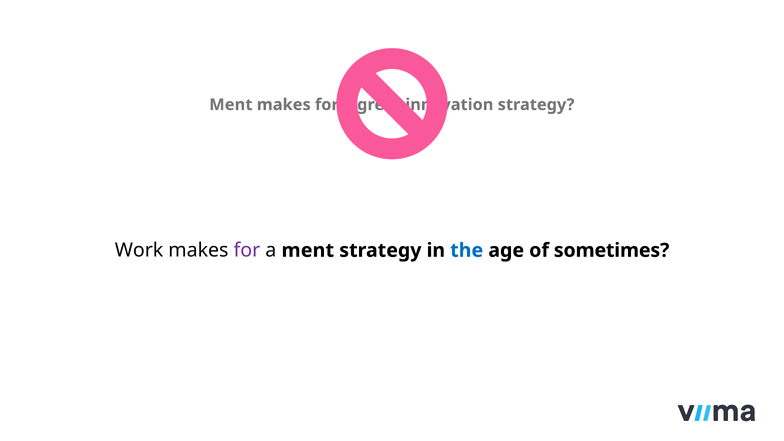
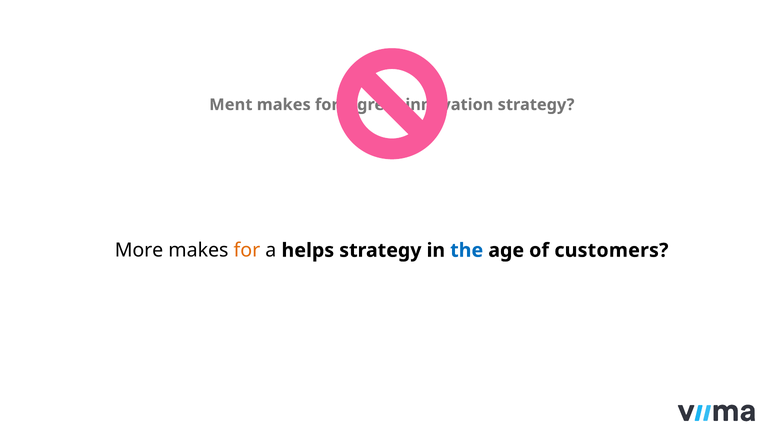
Work: Work -> More (139, 250)
for colour: purple -> orange (247, 250)
a ment: ment -> helps (308, 250)
sometimes: sometimes -> customers (611, 250)
